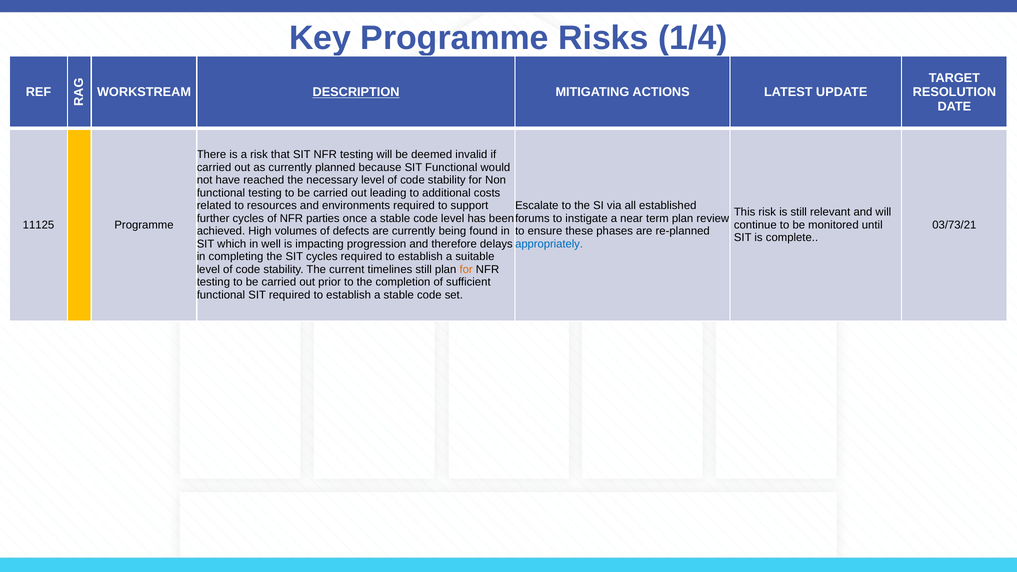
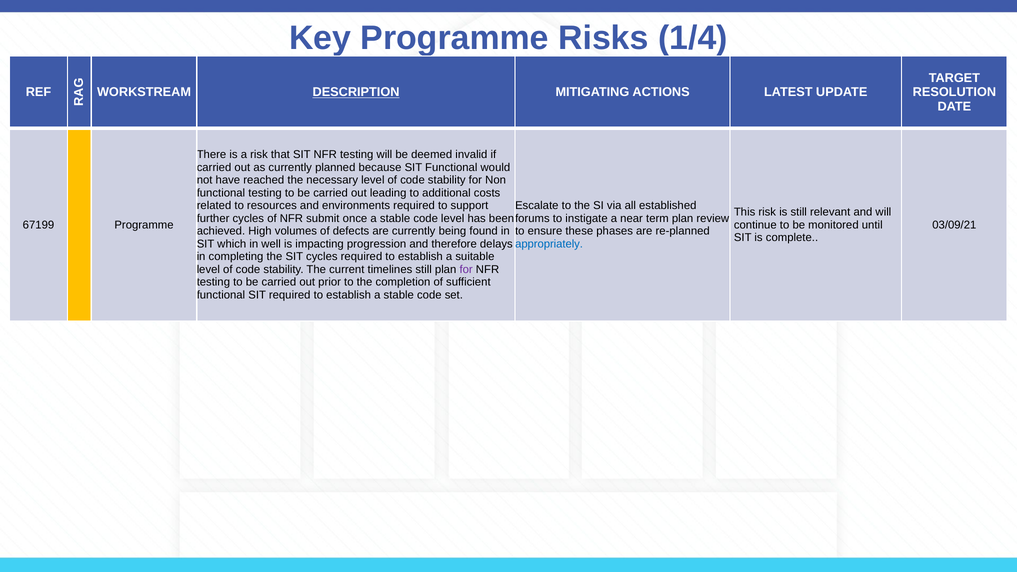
parties: parties -> submit (323, 218)
11125: 11125 -> 67199 (38, 225)
03/73/21: 03/73/21 -> 03/09/21 (954, 225)
for colour: orange -> purple (466, 269)
